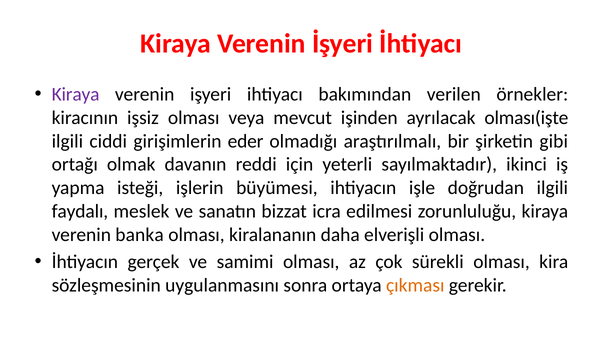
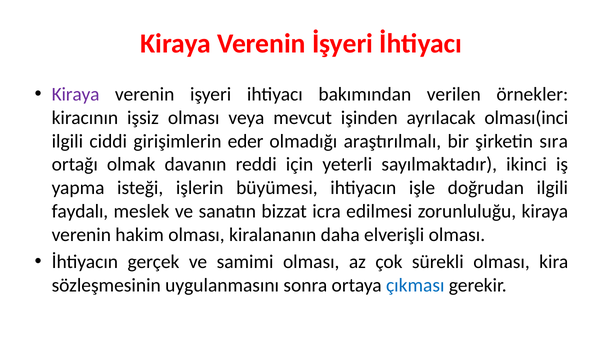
olması(işte: olması(işte -> olması(inci (526, 118)
gibi: gibi -> sıra (554, 141)
banka: banka -> hakim (140, 235)
çıkması colour: orange -> blue (415, 286)
